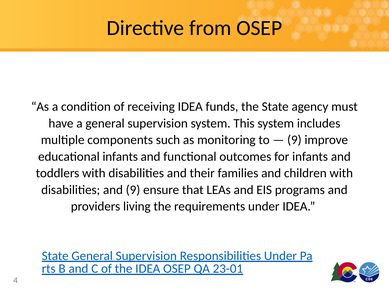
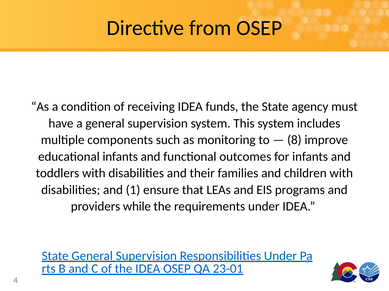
9: 9 -> 8 (294, 140)
and 9: 9 -> 1 (133, 190)
living: living -> while (137, 207)
